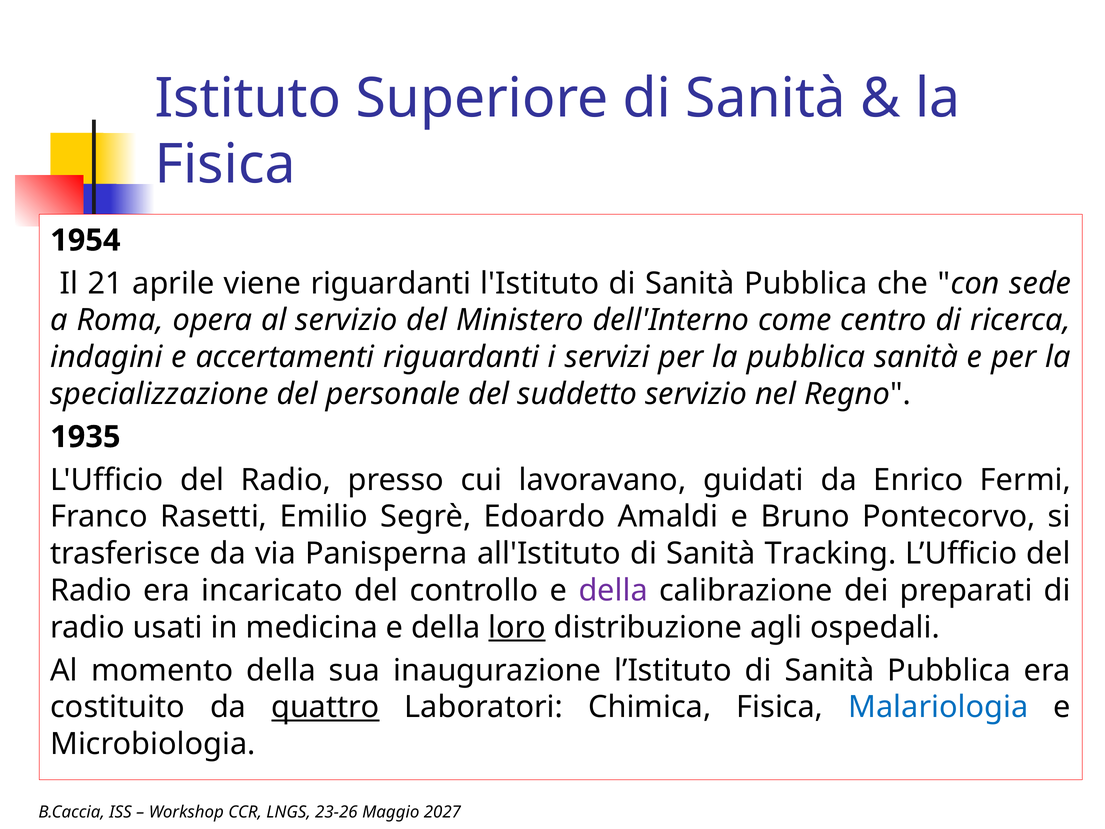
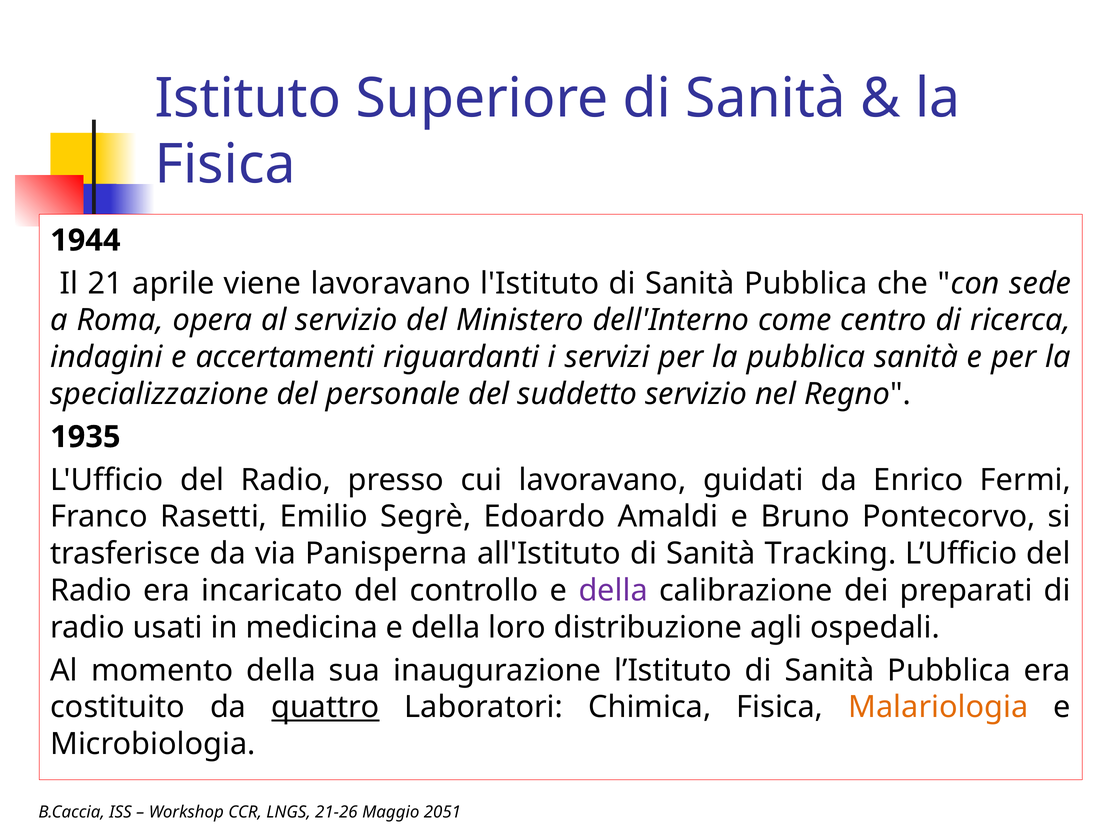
1954: 1954 -> 1944 (85, 240)
viene riguardanti: riguardanti -> lavoravano (391, 283)
loro underline: present -> none (517, 627)
Malariologia colour: blue -> orange (938, 707)
23-26: 23-26 -> 21-26 (336, 812)
2027: 2027 -> 2051 (442, 812)
